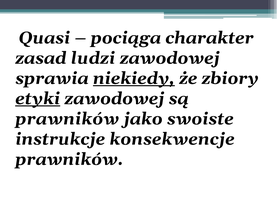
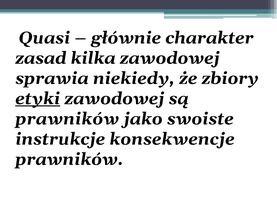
pociąga: pociąga -> głównie (126, 38)
ludzi: ludzi -> kilka (93, 58)
niekiedy underline: present -> none (134, 79)
